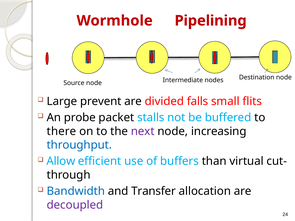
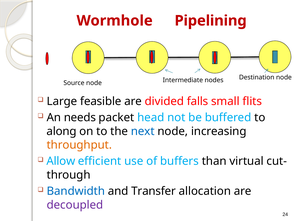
prevent: prevent -> feasible (101, 101)
probe: probe -> needs (80, 118)
stalls: stalls -> head (151, 118)
there: there -> along (62, 131)
next colour: purple -> blue (143, 131)
throughput colour: blue -> orange (79, 145)
